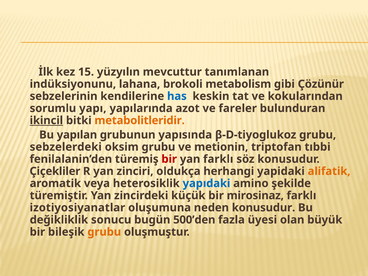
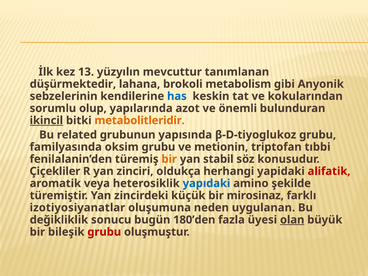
15: 15 -> 13 (86, 72)
indüksiyonunu: indüksiyonunu -> düşürmektedir (73, 84)
Çözünür: Çözünür -> Anyonik (321, 84)
yapı: yapı -> olup (93, 108)
fareler: fareler -> önemli (238, 108)
yapılan: yapılan -> related (77, 135)
sebzelerdeki: sebzelerdeki -> familyasında (66, 147)
bir colour: red -> orange (169, 159)
yan farklı: farklı -> stabil (218, 159)
alifatik colour: orange -> red (329, 171)
neden konusudur: konusudur -> uygulanan (263, 208)
500’den: 500’den -> 180’den (194, 220)
olan underline: none -> present (292, 220)
grubu colour: orange -> red (104, 232)
